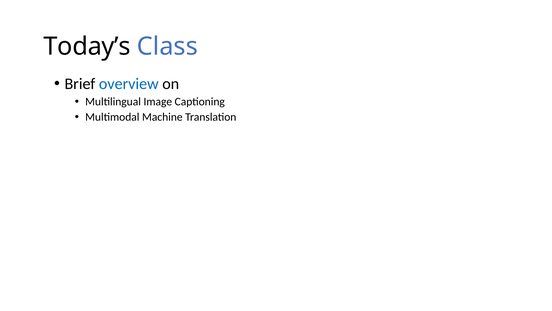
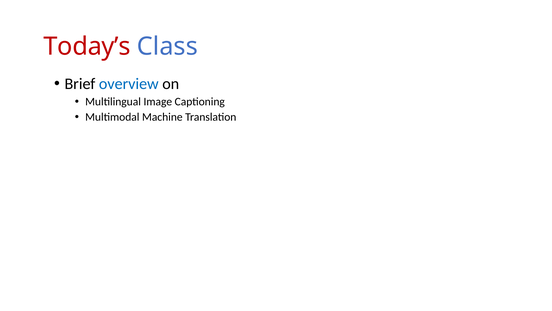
Today’s colour: black -> red (87, 46)
